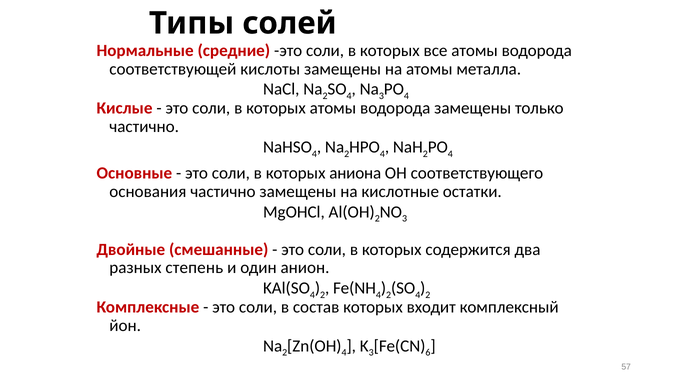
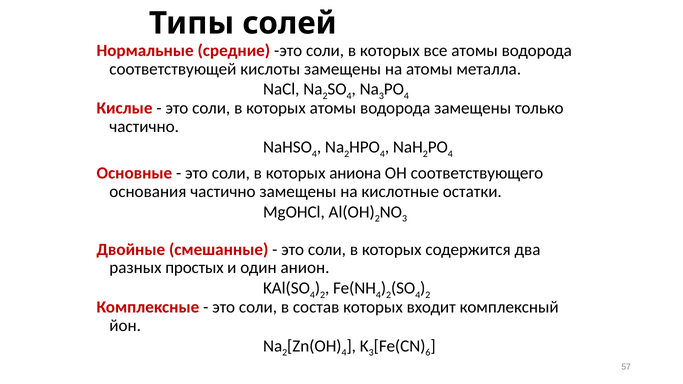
степень: степень -> простых (194, 268)
